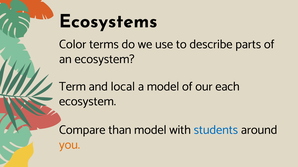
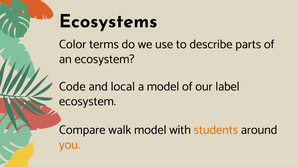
Term: Term -> Code (72, 87)
each: each -> label (227, 87)
than: than -> walk (120, 130)
students colour: blue -> orange (216, 130)
